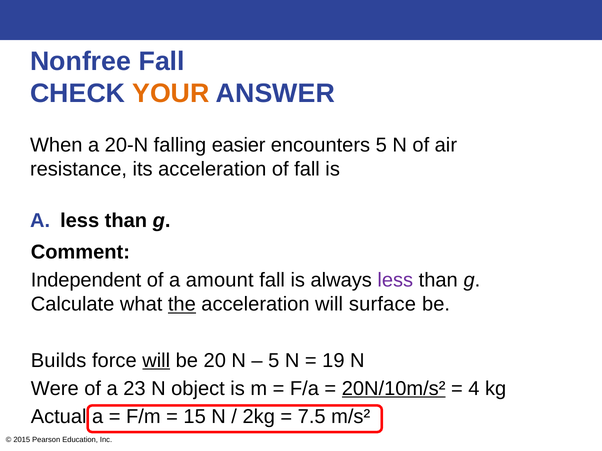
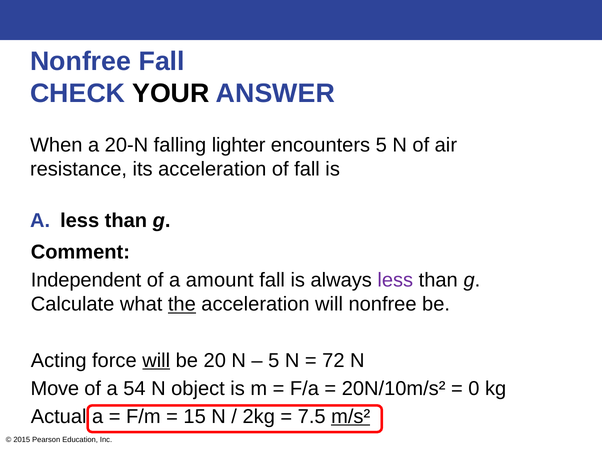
YOUR colour: orange -> black (171, 94)
easier: easier -> lighter (239, 145)
will surface: surface -> nonfree (383, 305)
Builds: Builds -> Acting (59, 361)
19: 19 -> 72 (333, 361)
Were: Were -> Move (55, 389)
23: 23 -> 54 (134, 389)
20N/10m/s² underline: present -> none (394, 389)
4: 4 -> 0 (474, 389)
m/s² underline: none -> present (351, 417)
